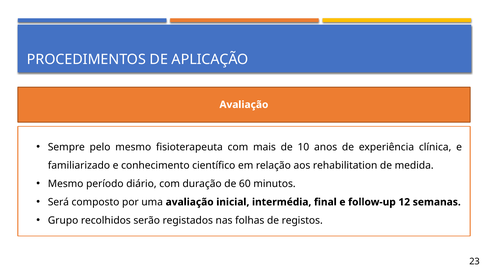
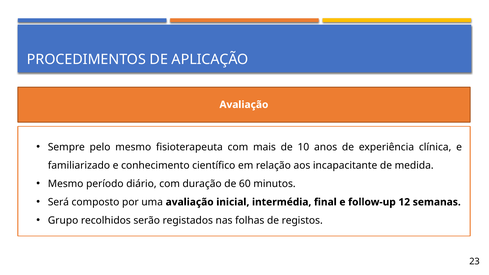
rehabilitation: rehabilitation -> incapacitante (345, 165)
